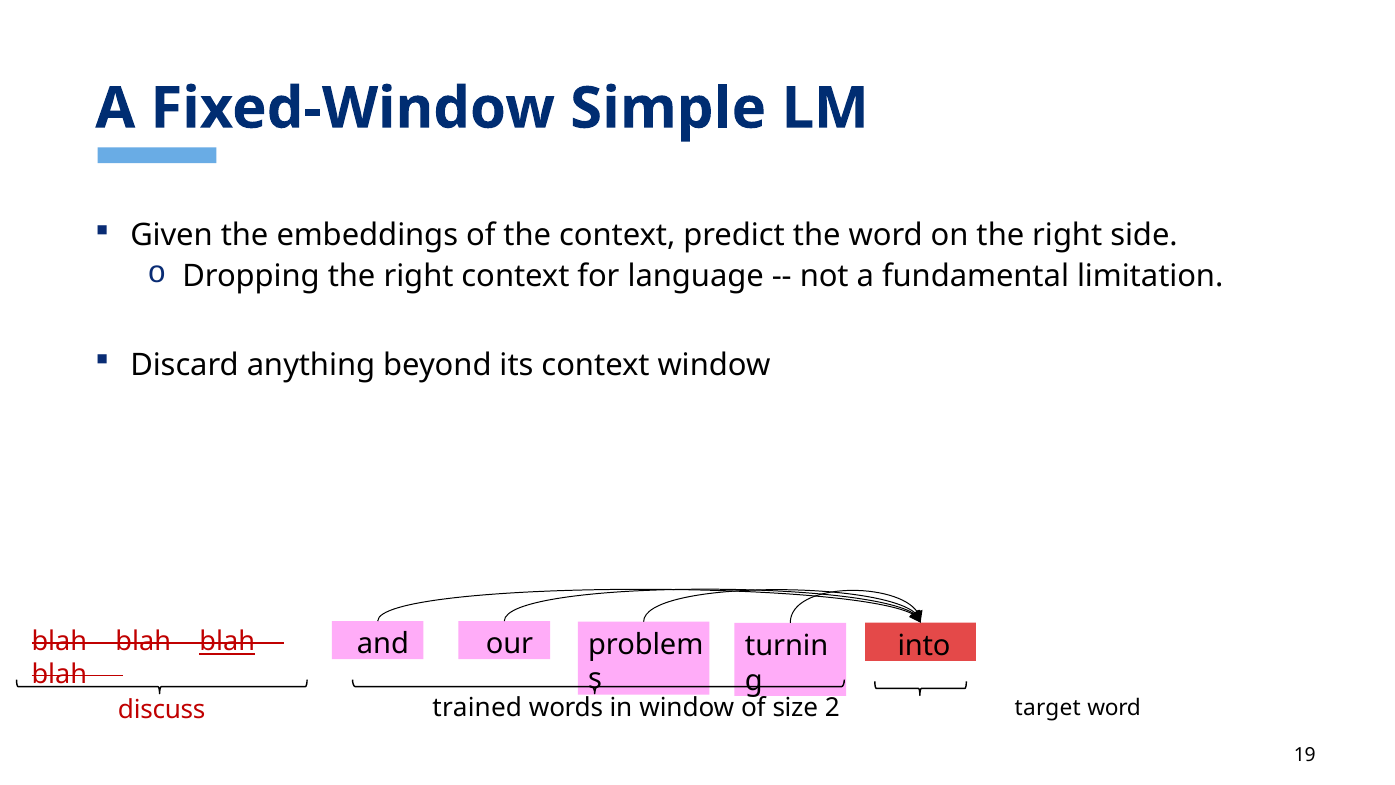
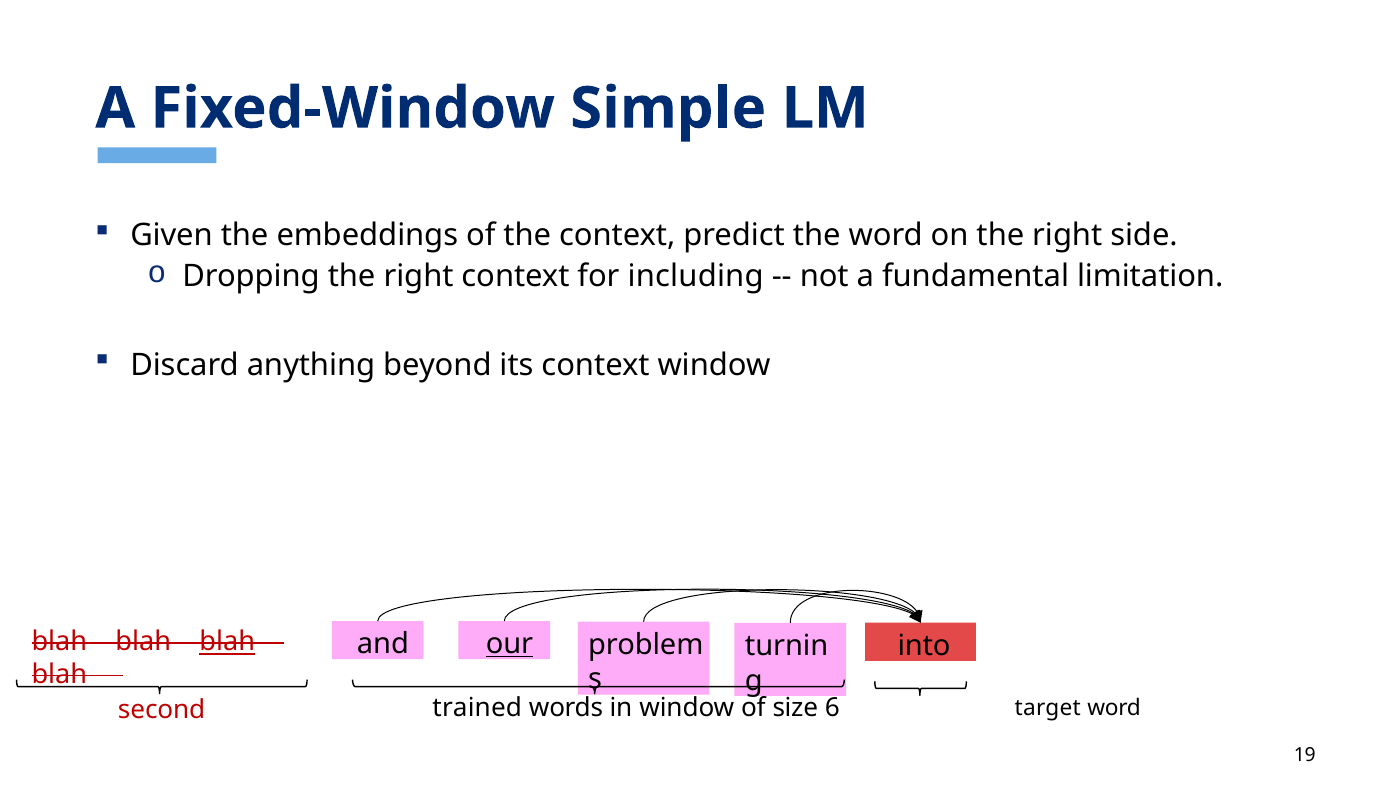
language: language -> including (696, 276)
our underline: none -> present (509, 644)
2: 2 -> 6 (832, 707)
discuss: discuss -> second (162, 710)
